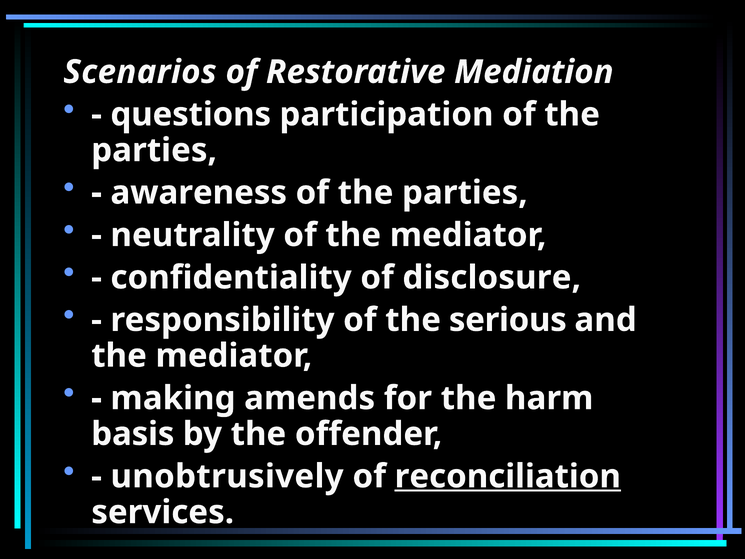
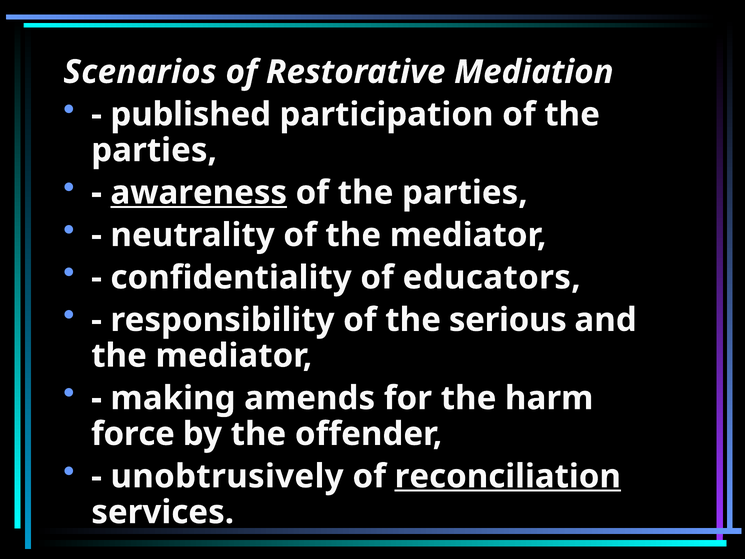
questions: questions -> published (191, 114)
awareness underline: none -> present (199, 193)
disclosure: disclosure -> educators (492, 277)
basis: basis -> force (133, 434)
